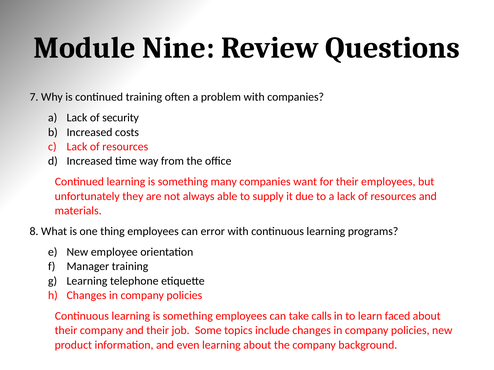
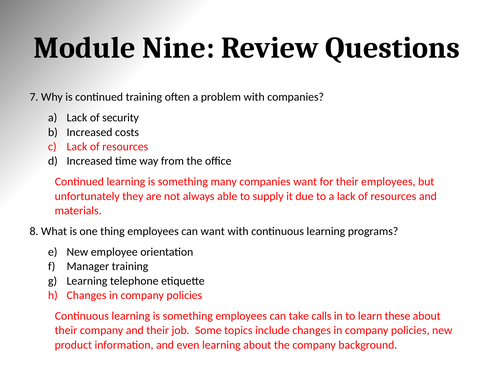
can error: error -> want (213, 232)
faced: faced -> these (398, 316)
